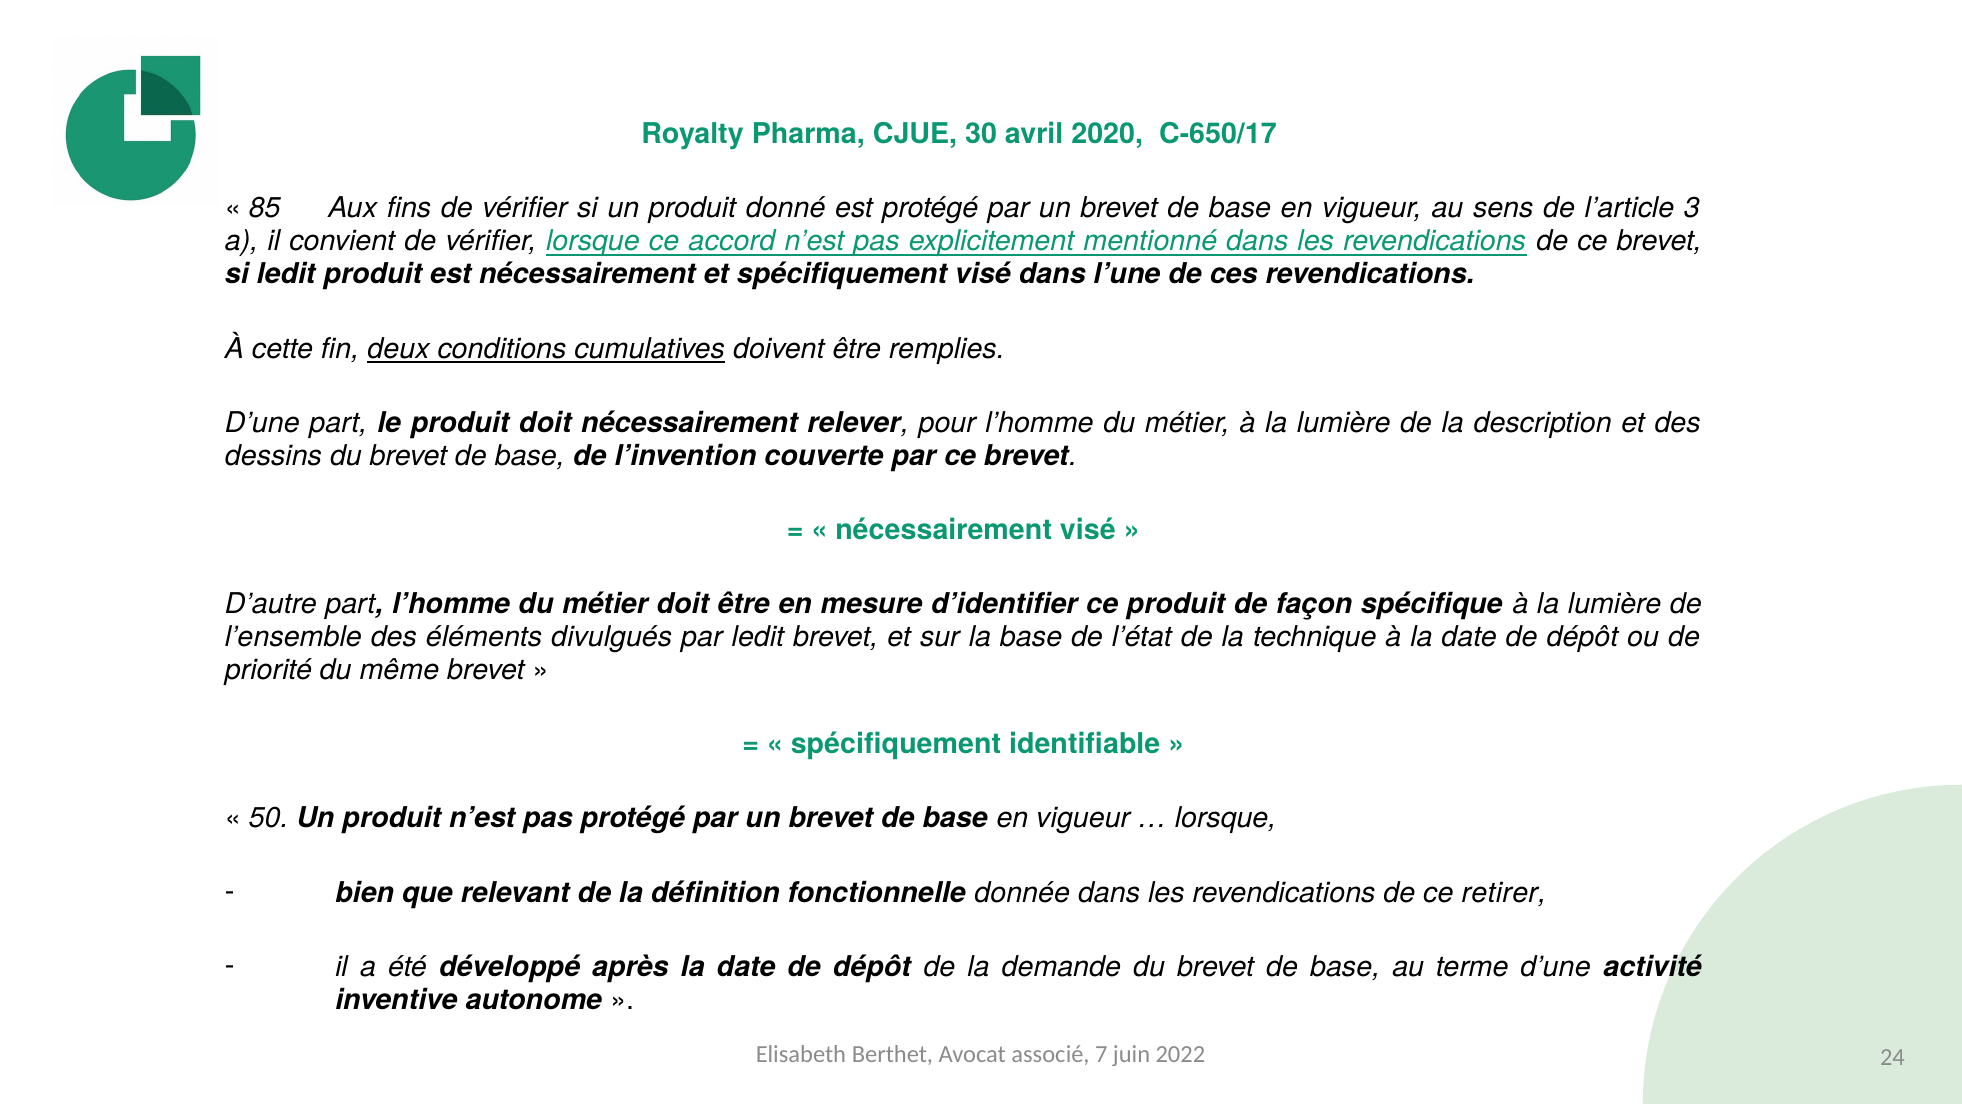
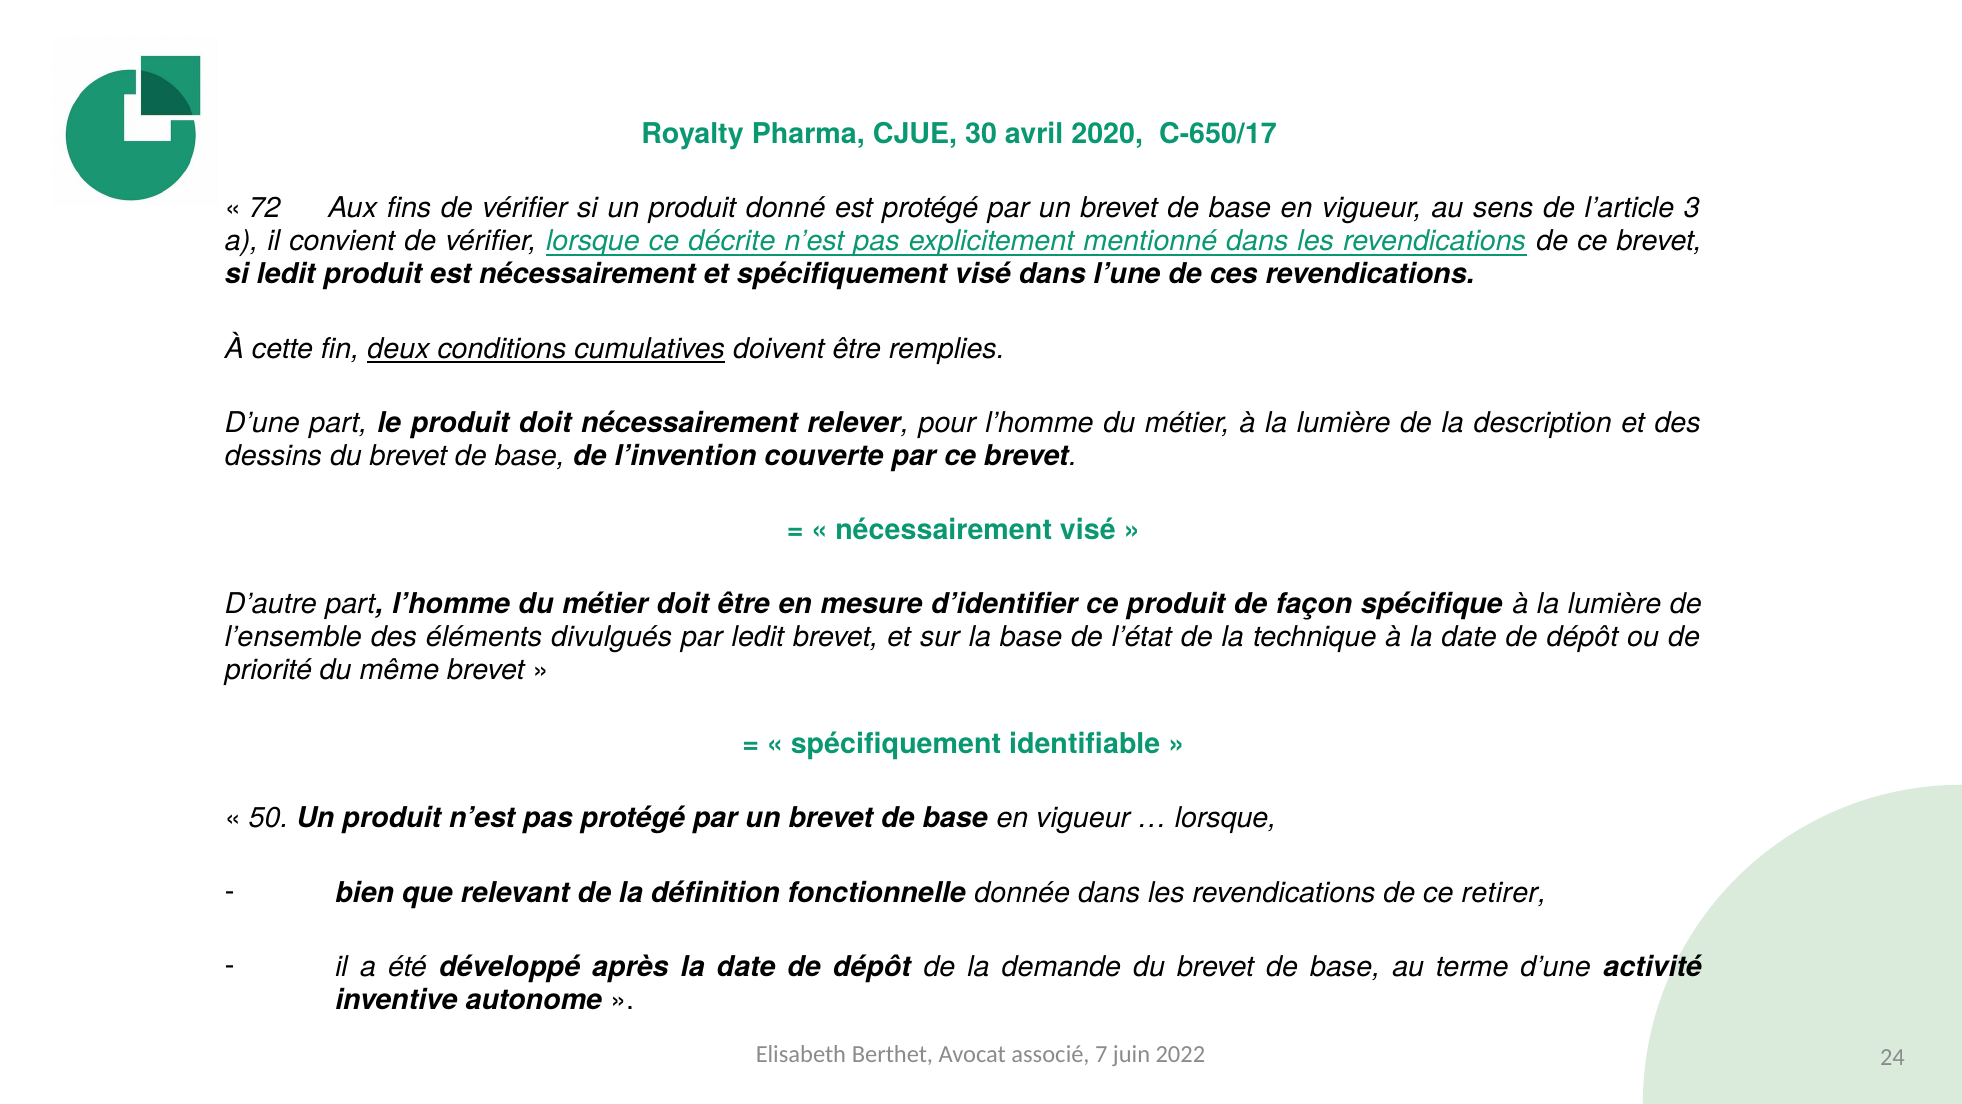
85: 85 -> 72 (265, 208)
accord: accord -> décrite (732, 241)
